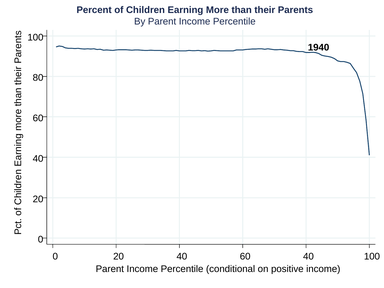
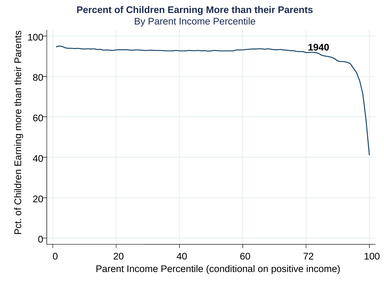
60 40: 40 -> 72 (308, 257)
